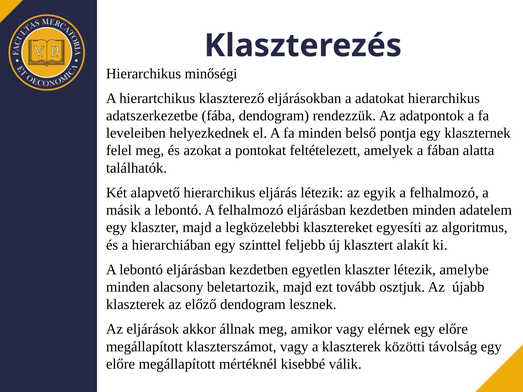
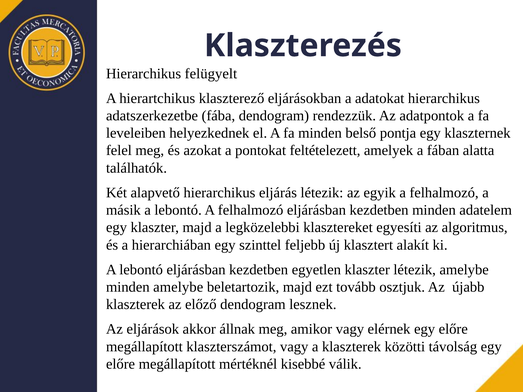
minőségi: minőségi -> felügyelt (211, 74)
minden alacsony: alacsony -> amelybe (178, 287)
